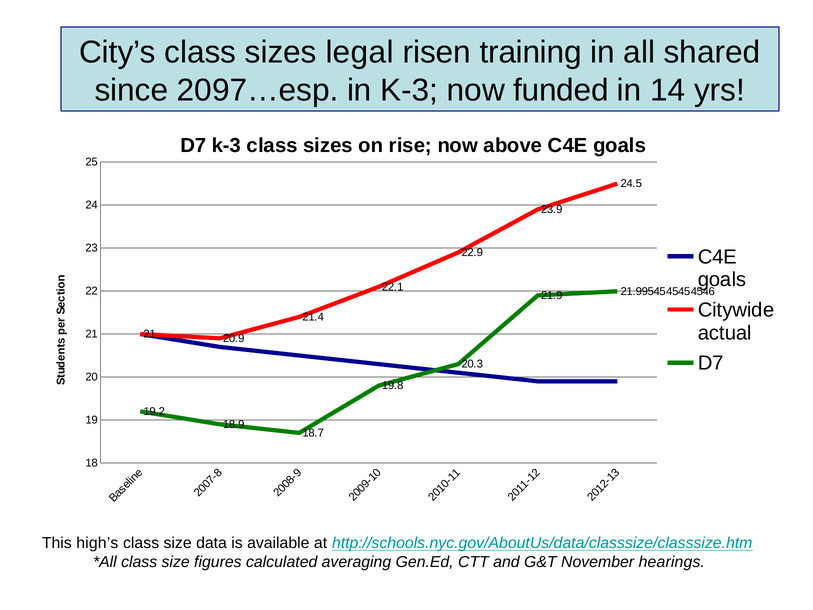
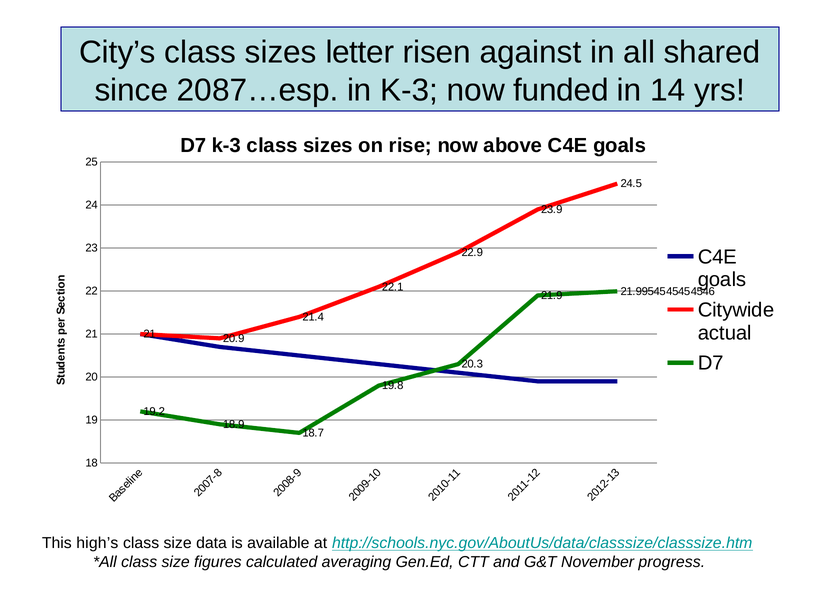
legal: legal -> letter (360, 52)
training: training -> against (531, 52)
2097…esp: 2097…esp -> 2087…esp (258, 90)
hearings: hearings -> progress (672, 562)
